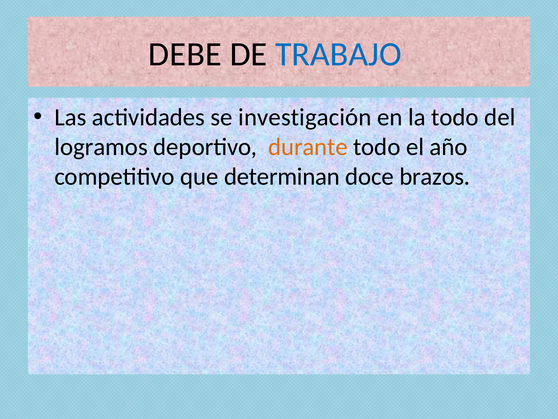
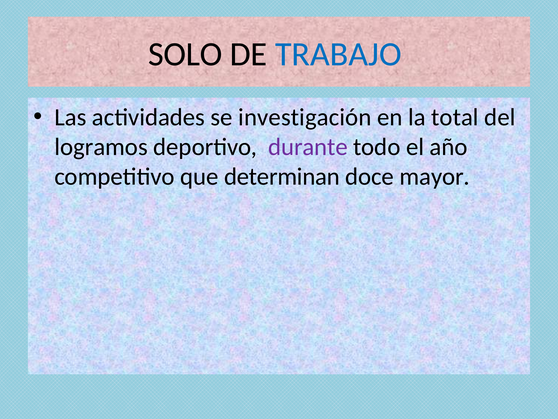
DEBE: DEBE -> SOLO (185, 54)
la todo: todo -> total (455, 117)
durante colour: orange -> purple (308, 147)
brazos: brazos -> mayor (435, 177)
